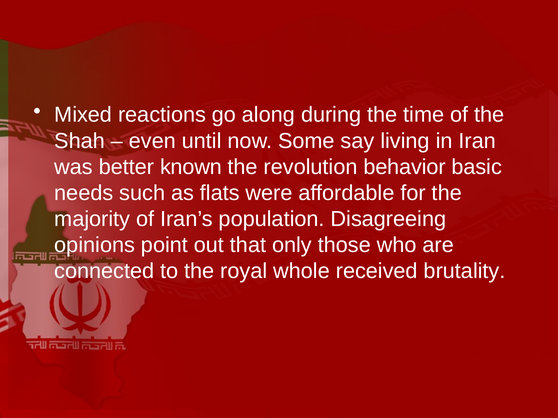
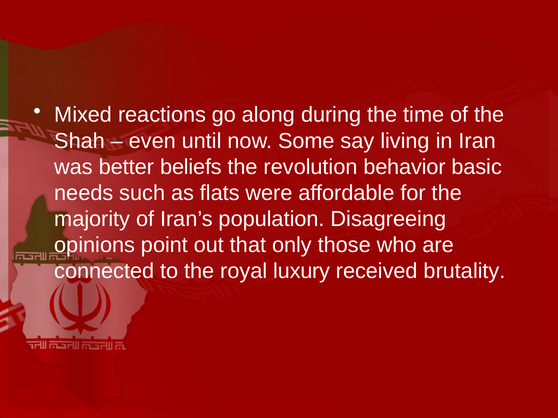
known: known -> beliefs (191, 167)
whole: whole -> luxury (302, 271)
